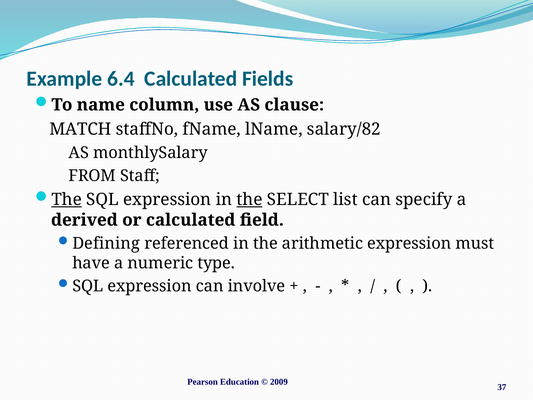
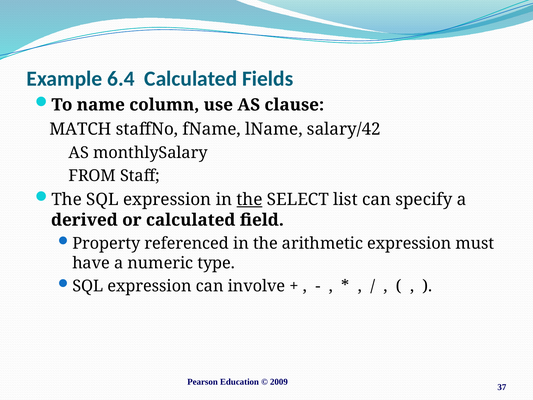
salary/82: salary/82 -> salary/42 (344, 129)
The underline: present -> none (67, 199)
Defining: Defining -> Property (106, 243)
